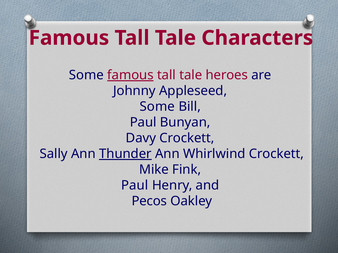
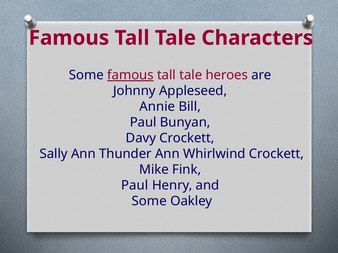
Some: Some -> Annie (157, 107)
Thunder underline: present -> none (125, 154)
Pecos: Pecos -> Some (149, 201)
